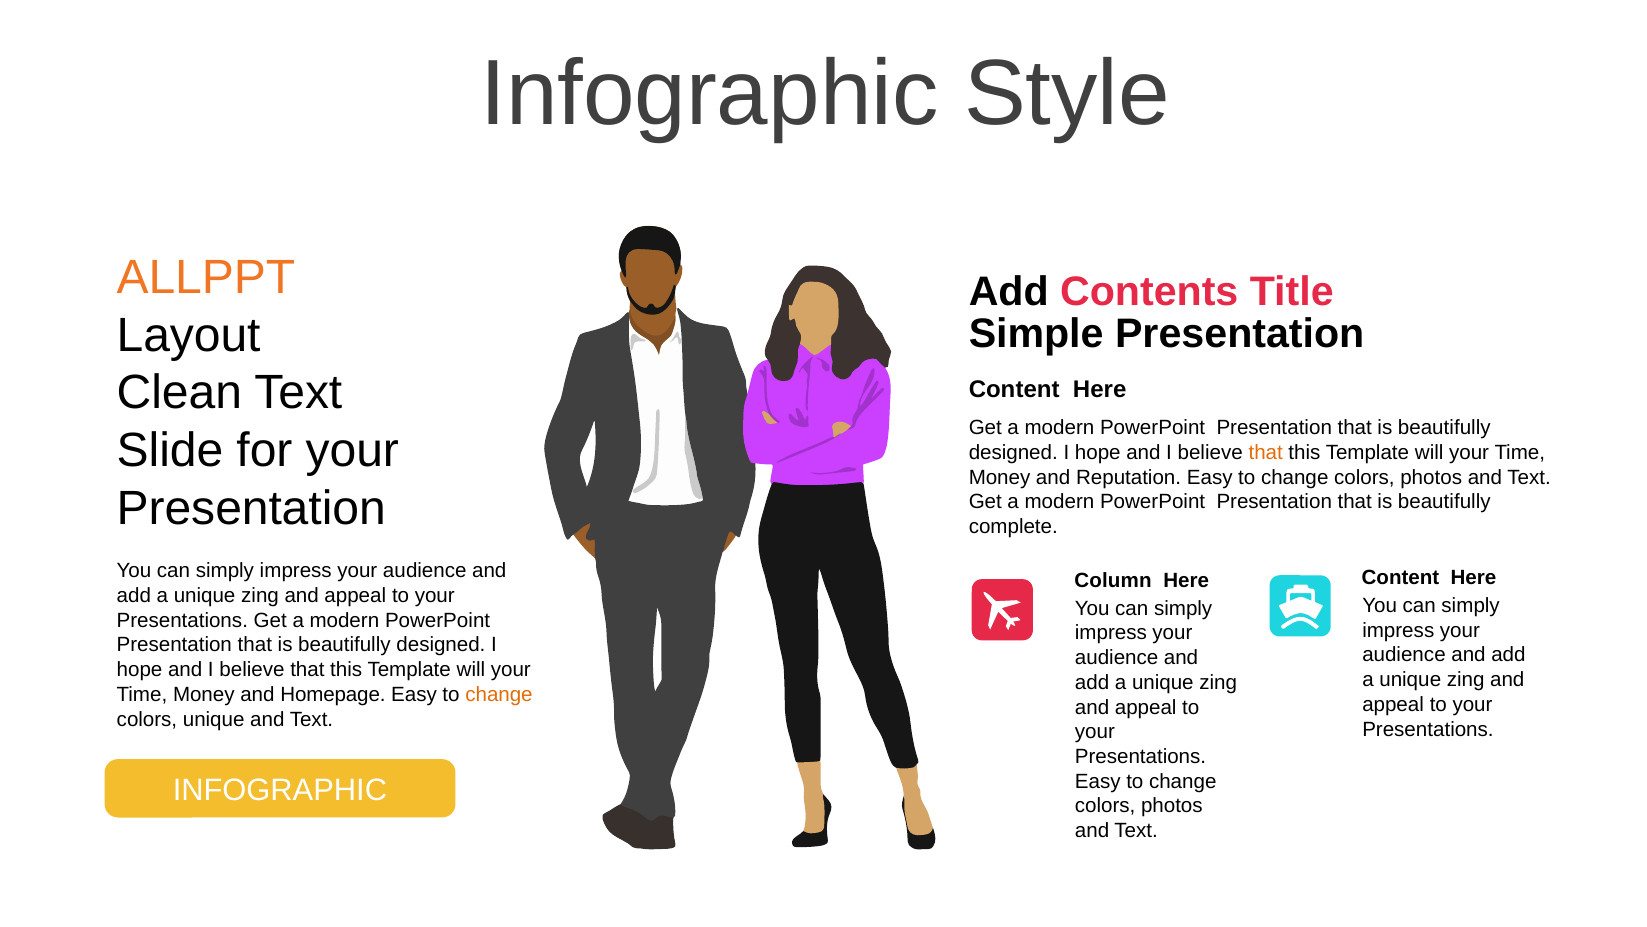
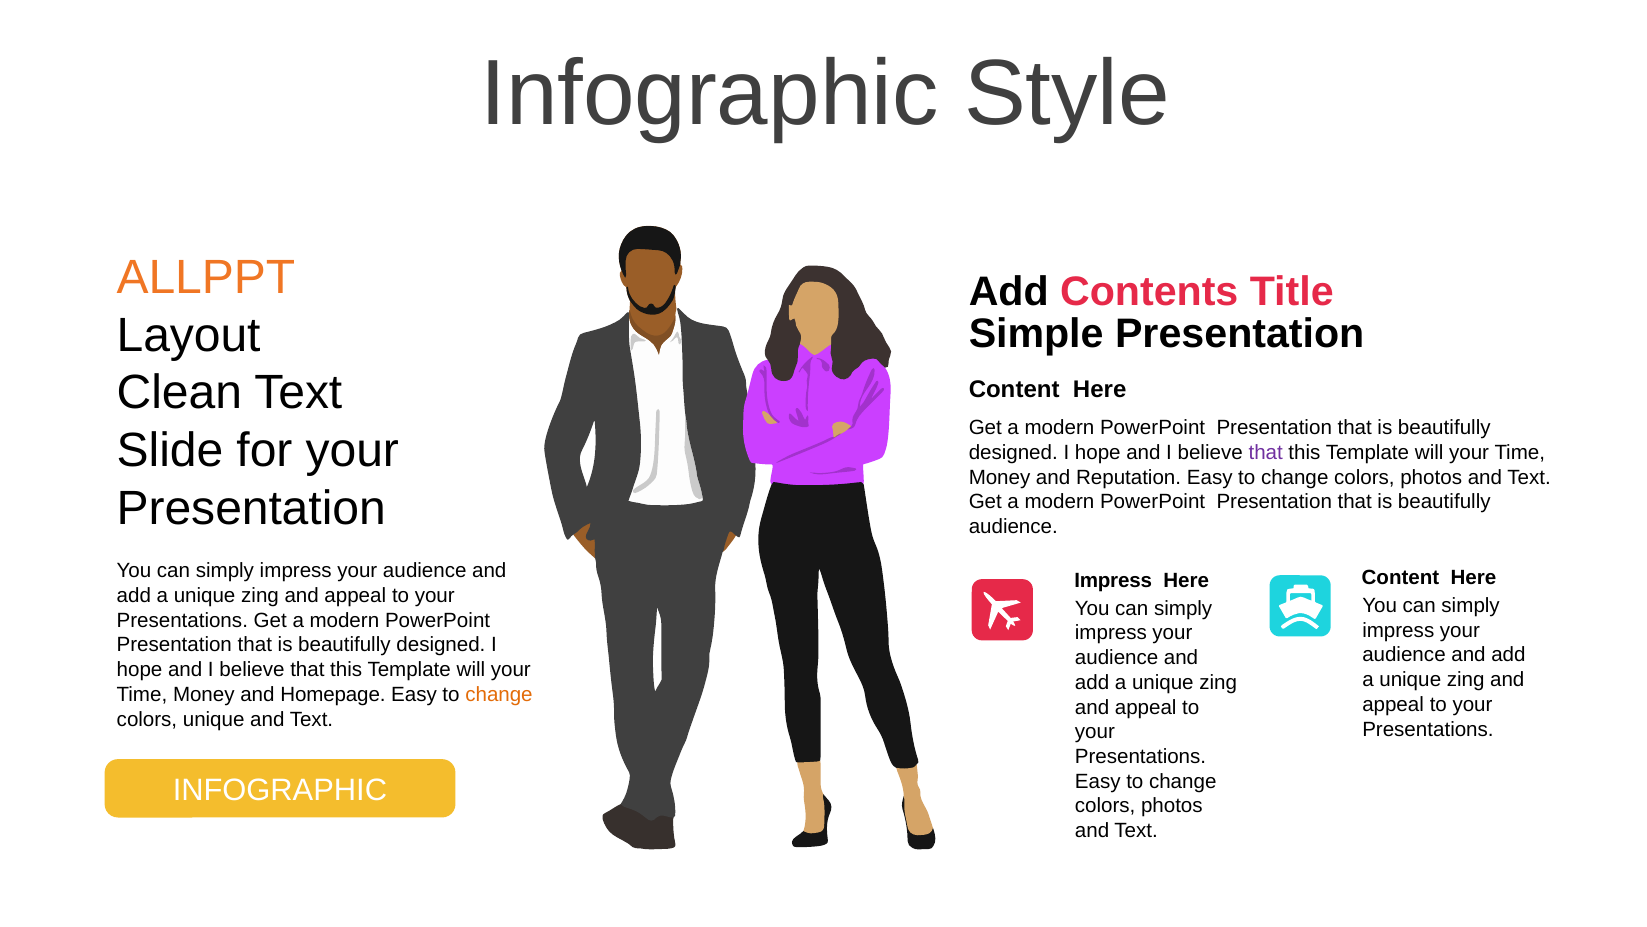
that colour: orange -> purple (1266, 452)
complete: complete -> audience (1013, 527)
Column: Column -> Impress (1113, 580)
